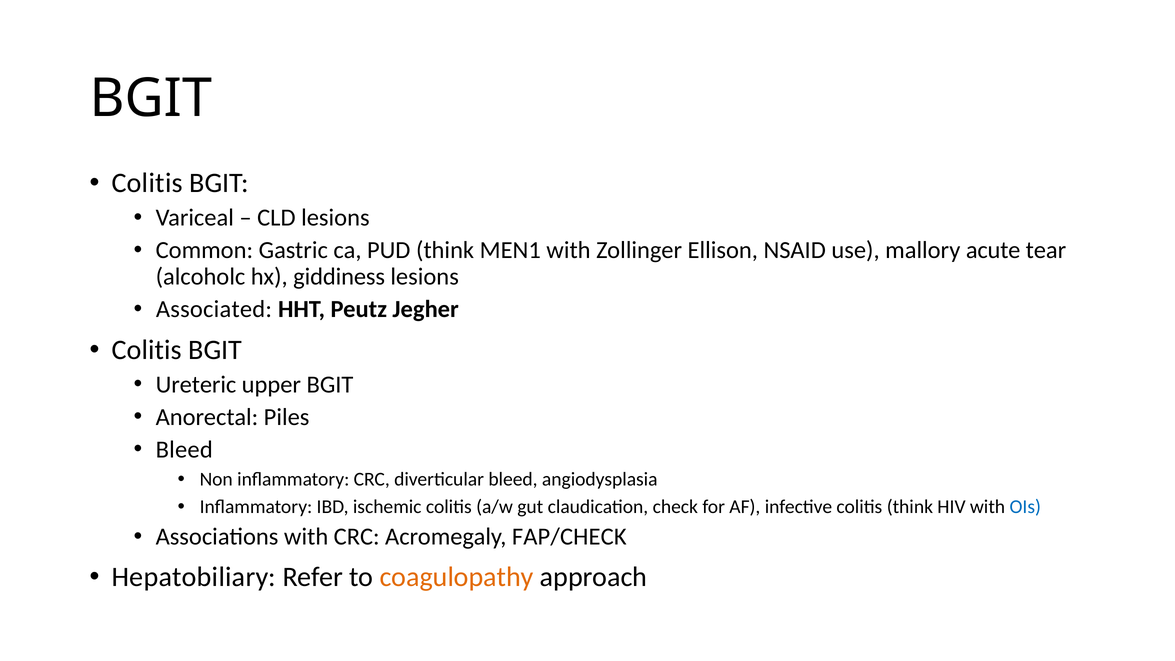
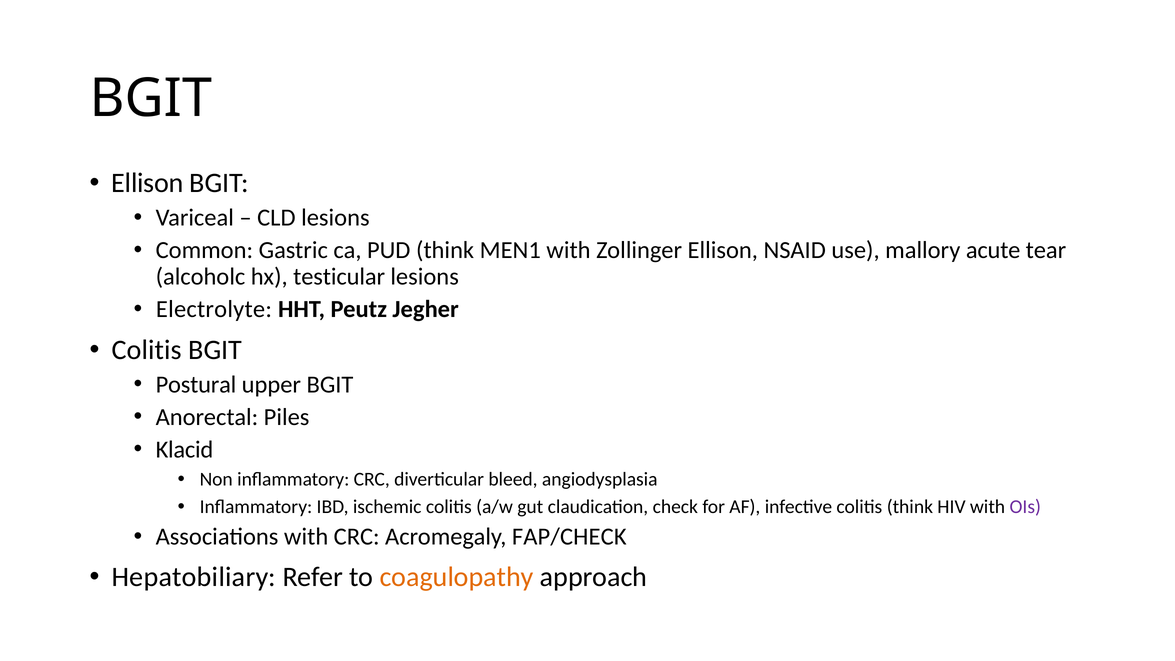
Colitis: Colitis -> Ellison (147, 183)
giddiness: giddiness -> testicular (339, 277)
Associated: Associated -> Electrolyte (214, 309)
Ureteric: Ureteric -> Postural (196, 384)
Bleed: Bleed -> Klacid (184, 449)
OIs colour: blue -> purple (1025, 507)
